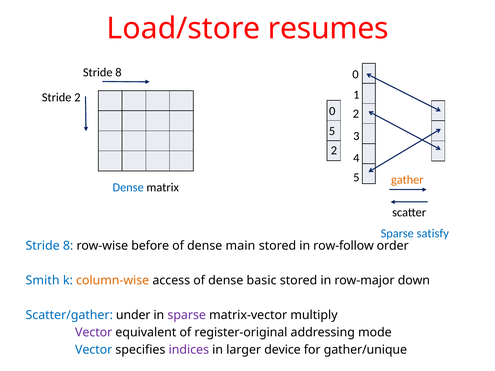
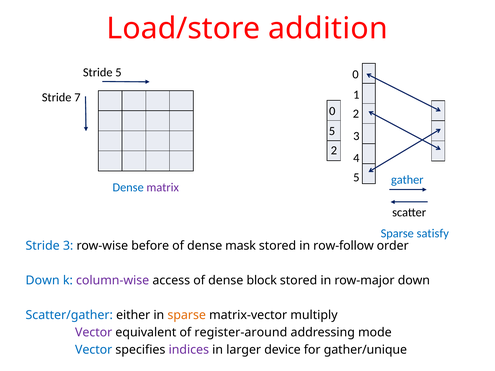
resumes: resumes -> addition (328, 29)
8: 8 -> 5 (118, 73)
Stride 2: 2 -> 7 (77, 97)
gather colour: orange -> blue (407, 180)
matrix colour: black -> purple (163, 188)
8: 8 -> 3 (68, 246)
main: main -> mask (241, 246)
Smith: Smith -> Down (43, 281)
column-wise colour: orange -> purple (113, 281)
basic: basic -> block (262, 281)
under: under -> either (133, 315)
sparse colour: purple -> orange (187, 315)
register-original: register-original -> register-around (241, 333)
